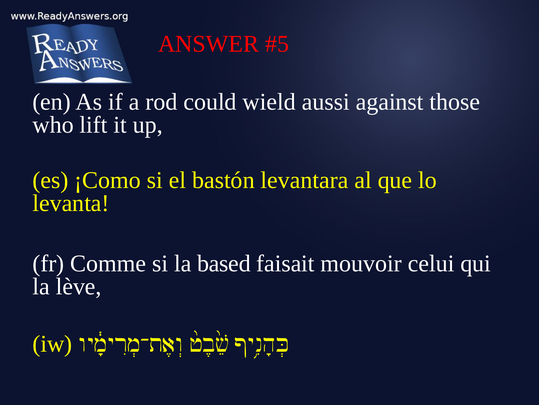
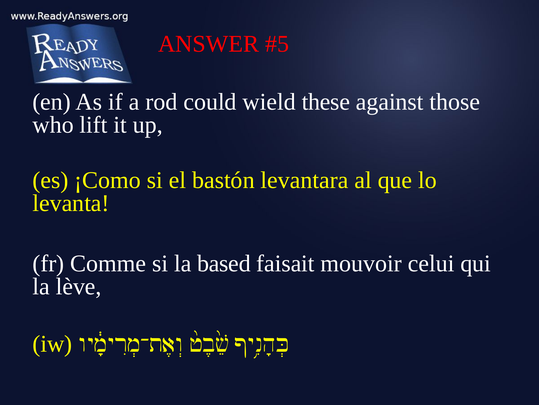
aussi: aussi -> these (326, 102)
